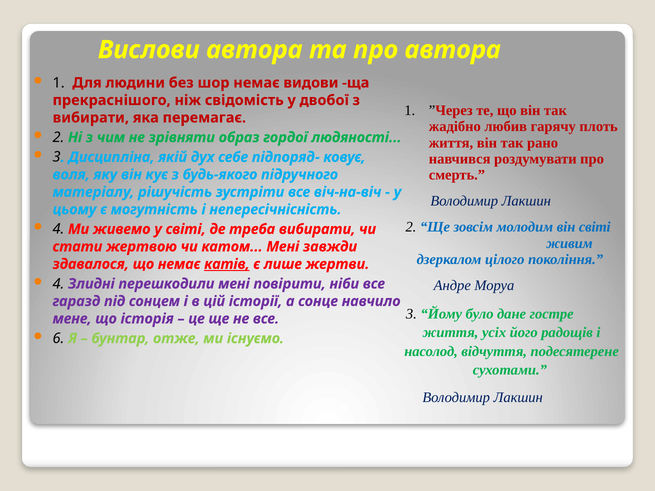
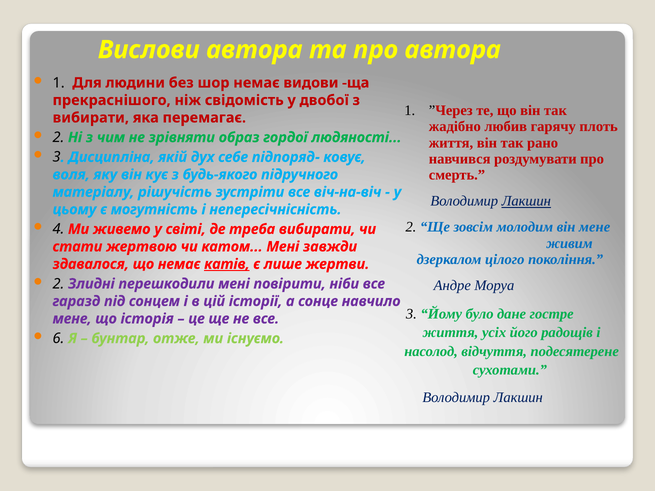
Лакшин underline: none -> present (526, 201)
він світі: світі -> мене (595, 227)
4: 4 -> 2 (58, 284)
